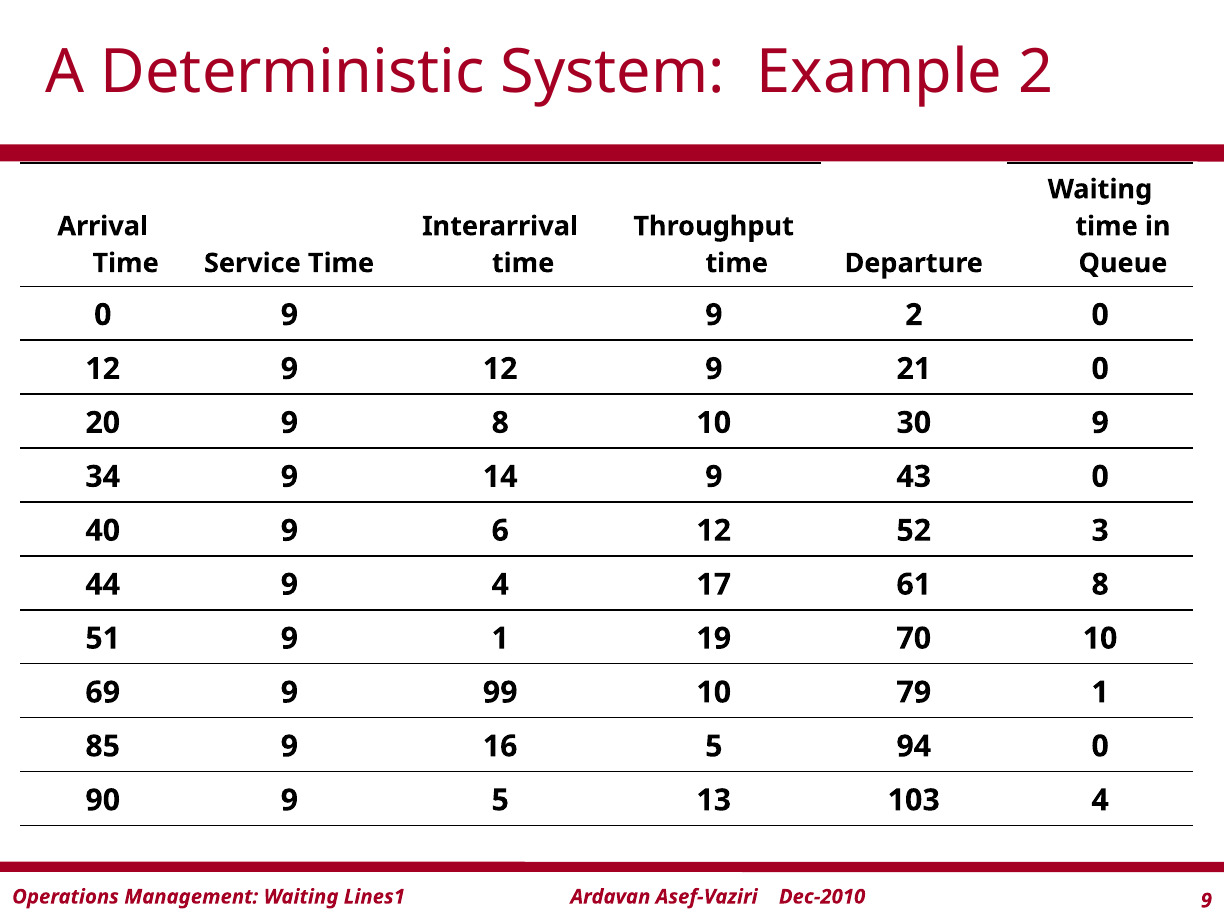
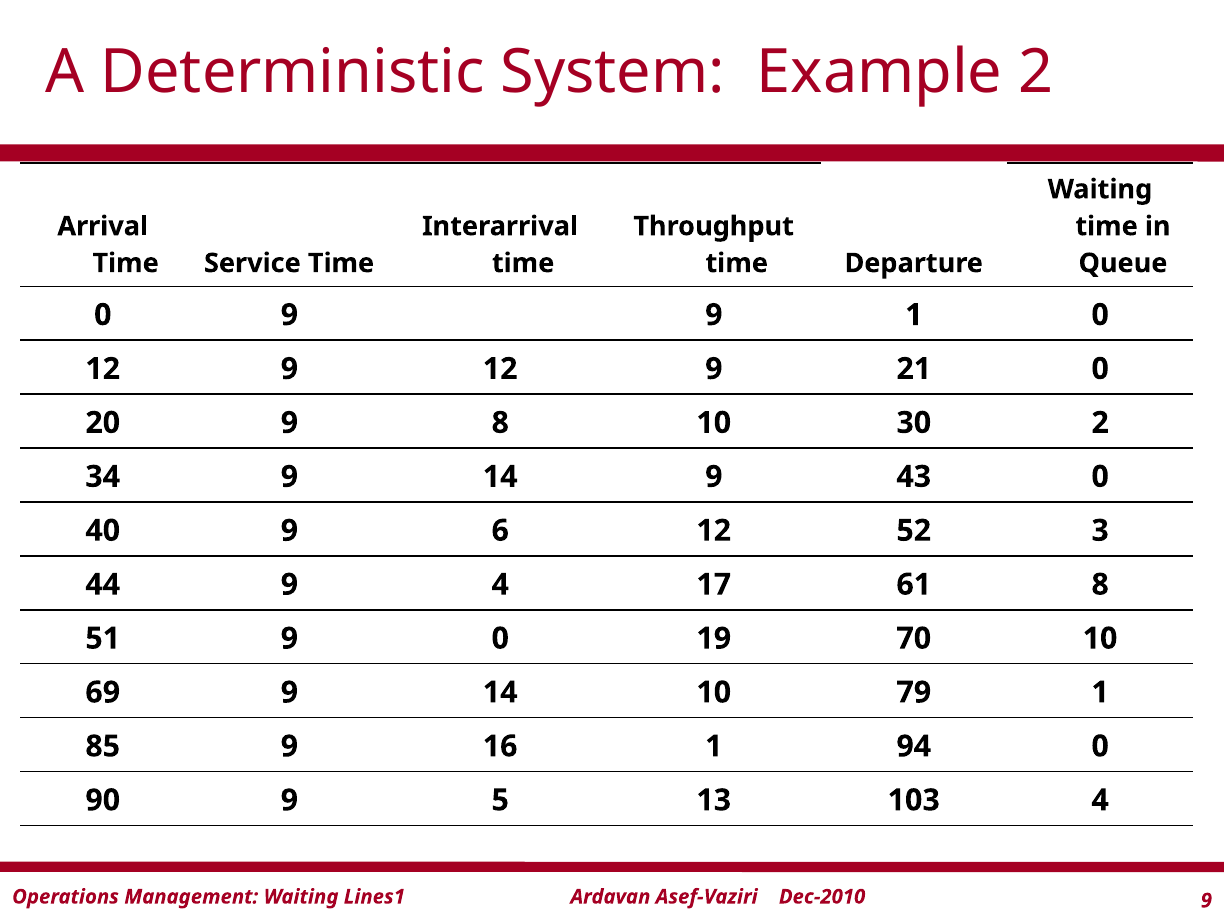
9 2: 2 -> 1 (914, 315)
30 9: 9 -> 2 (1100, 423)
9 1: 1 -> 0 (500, 638)
69 9 99: 99 -> 14 (500, 692)
16 5: 5 -> 1 (714, 746)
